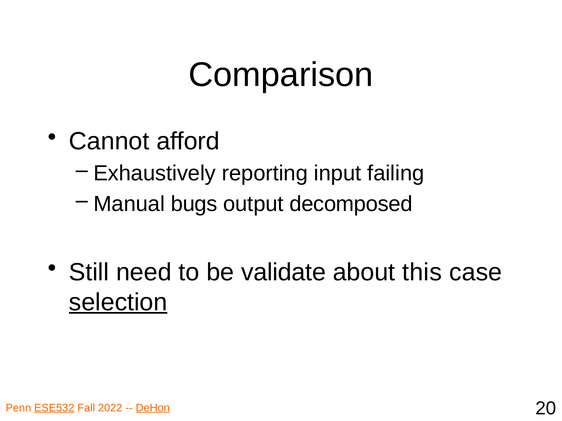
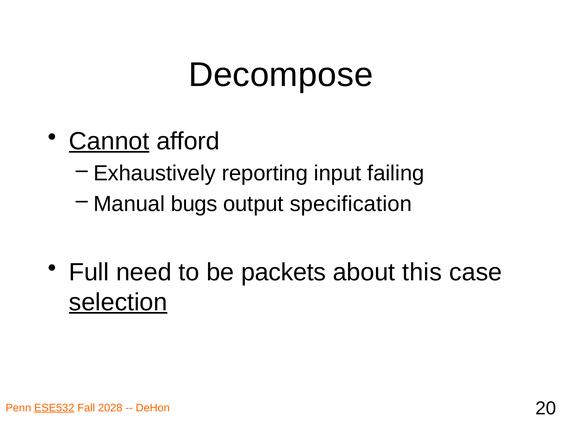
Comparison: Comparison -> Decompose (281, 75)
Cannot underline: none -> present (109, 141)
decomposed: decomposed -> specification (351, 204)
Still: Still -> Full (89, 273)
validate: validate -> packets (284, 273)
2022: 2022 -> 2028 (110, 408)
DeHon underline: present -> none (153, 408)
